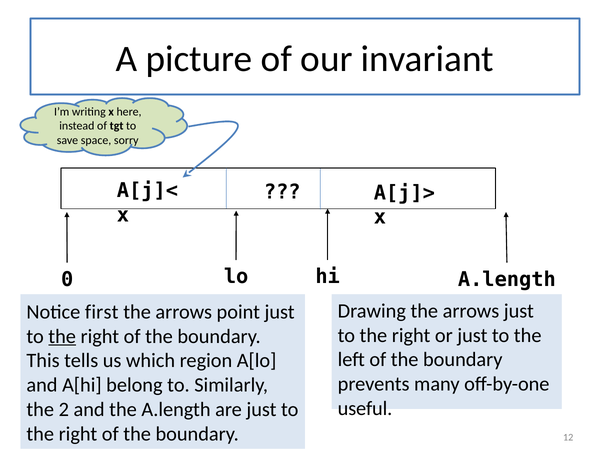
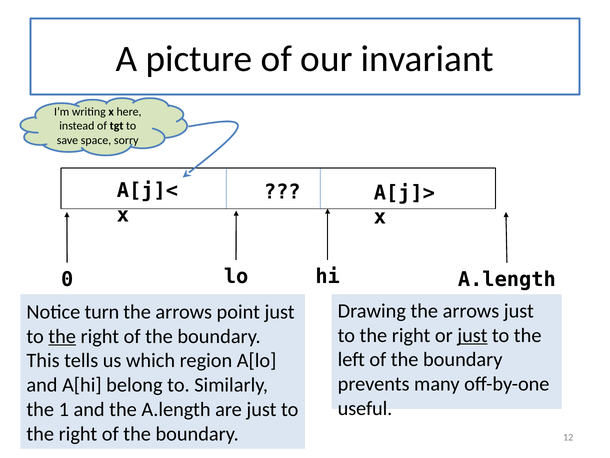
first: first -> turn (102, 312)
just underline: none -> present (472, 335)
2: 2 -> 1 (64, 409)
